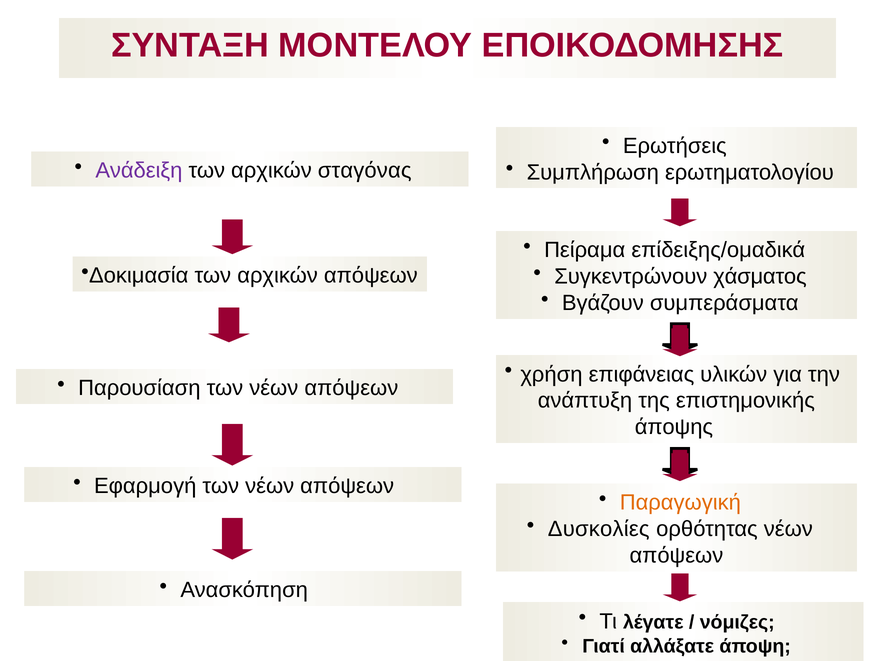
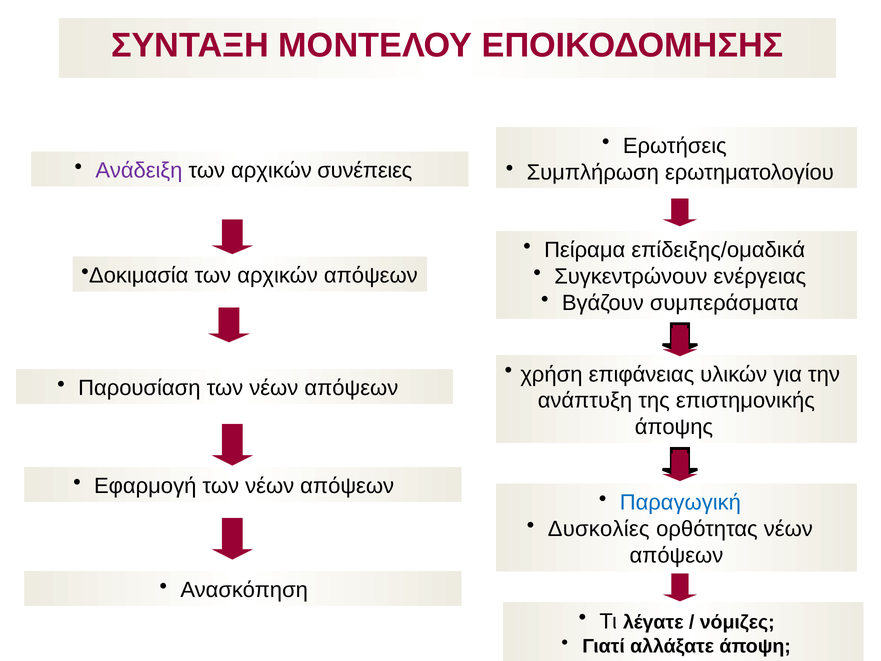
σταγόνας: σταγόνας -> συνέπειες (365, 170)
χάσματος: χάσματος -> ενέργειας (760, 276)
Παραγωγική colour: orange -> blue (680, 502)
